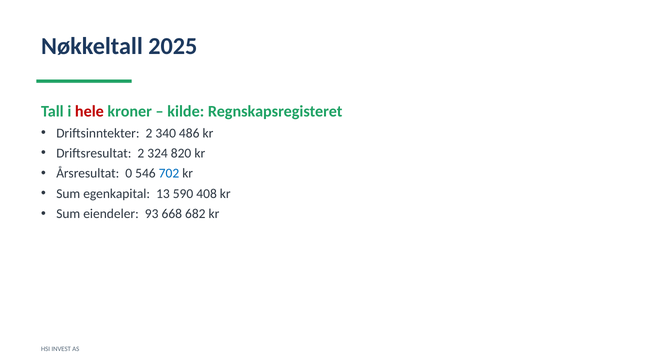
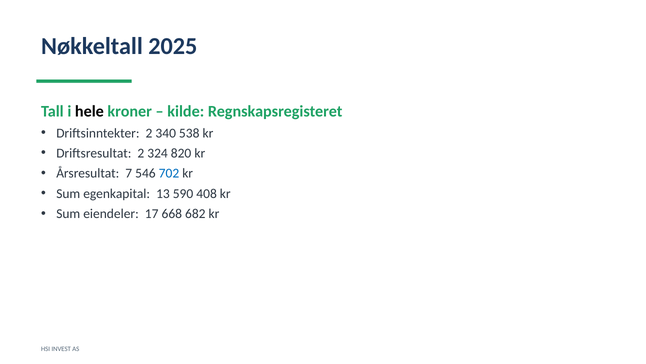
hele colour: red -> black (89, 111)
486: 486 -> 538 (189, 133)
0: 0 -> 7 (129, 173)
93: 93 -> 17 (152, 214)
